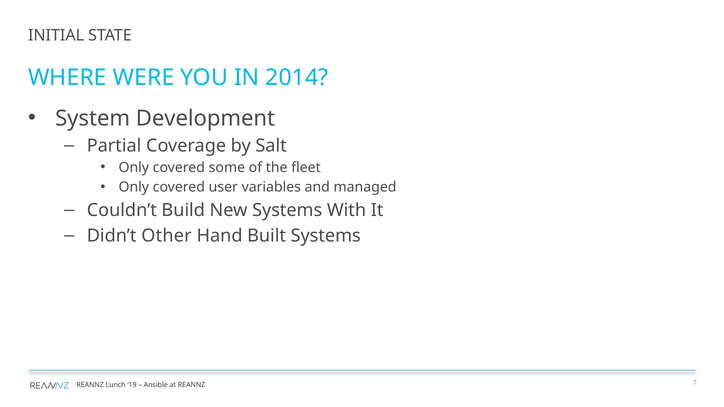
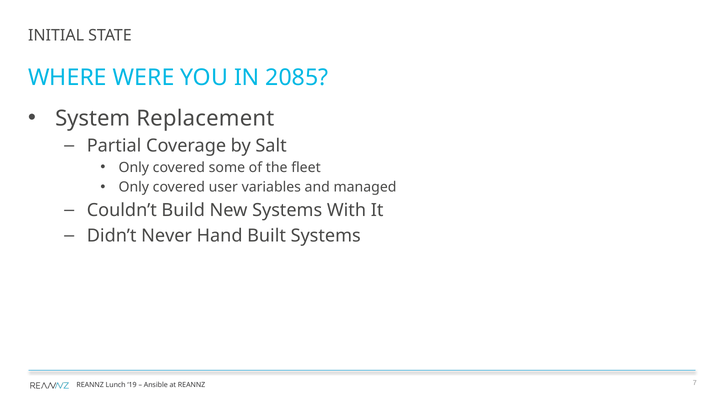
2014: 2014 -> 2085 (297, 78)
Development: Development -> Replacement (205, 118)
Other: Other -> Never (167, 236)
